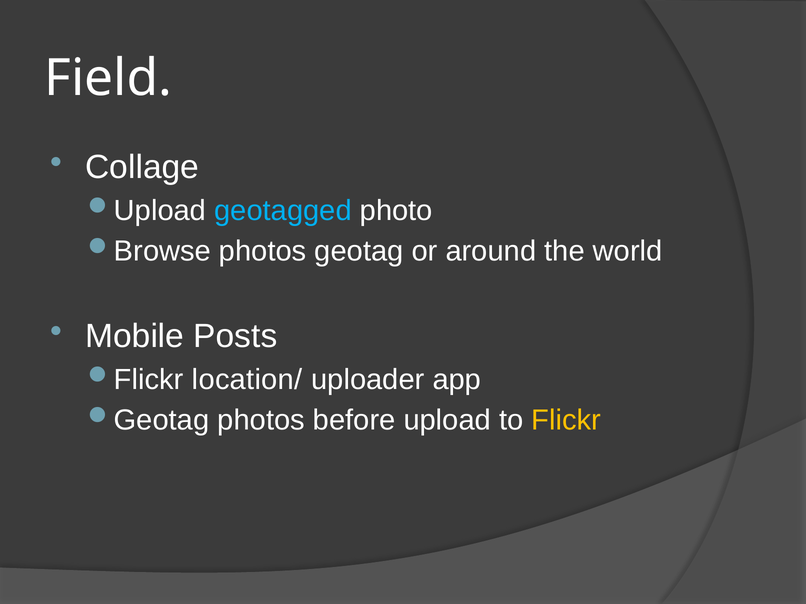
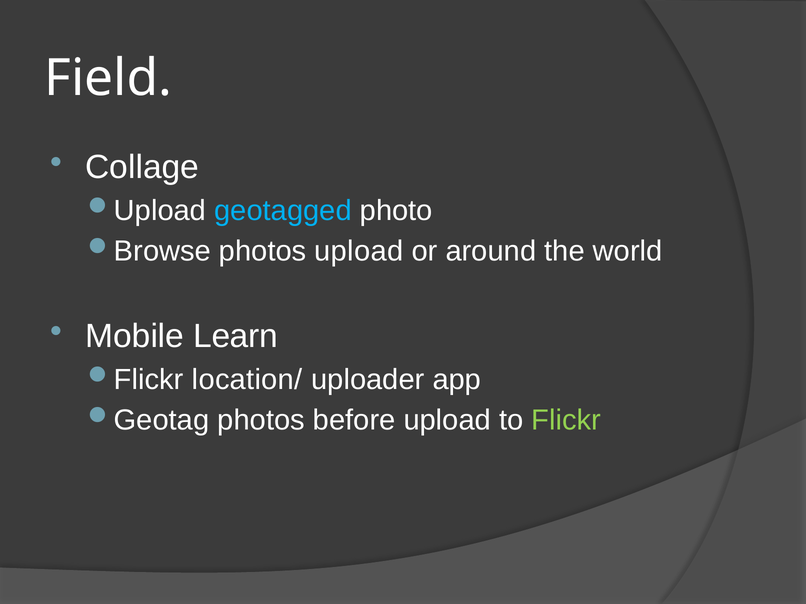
photos geotag: geotag -> upload (359, 251)
Posts: Posts -> Learn (236, 337)
Flickr colour: yellow -> light green (566, 420)
